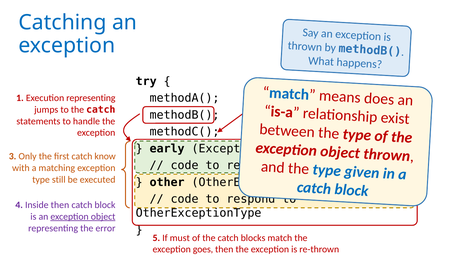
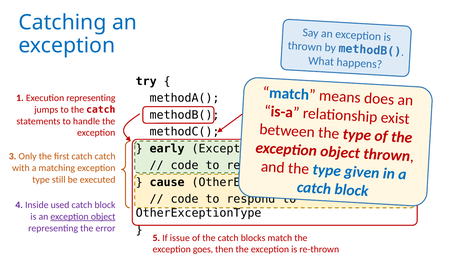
catch know: know -> catch (105, 156)
other: other -> cause (167, 182)
Inside then: then -> used (60, 205)
must: must -> issue (180, 238)
